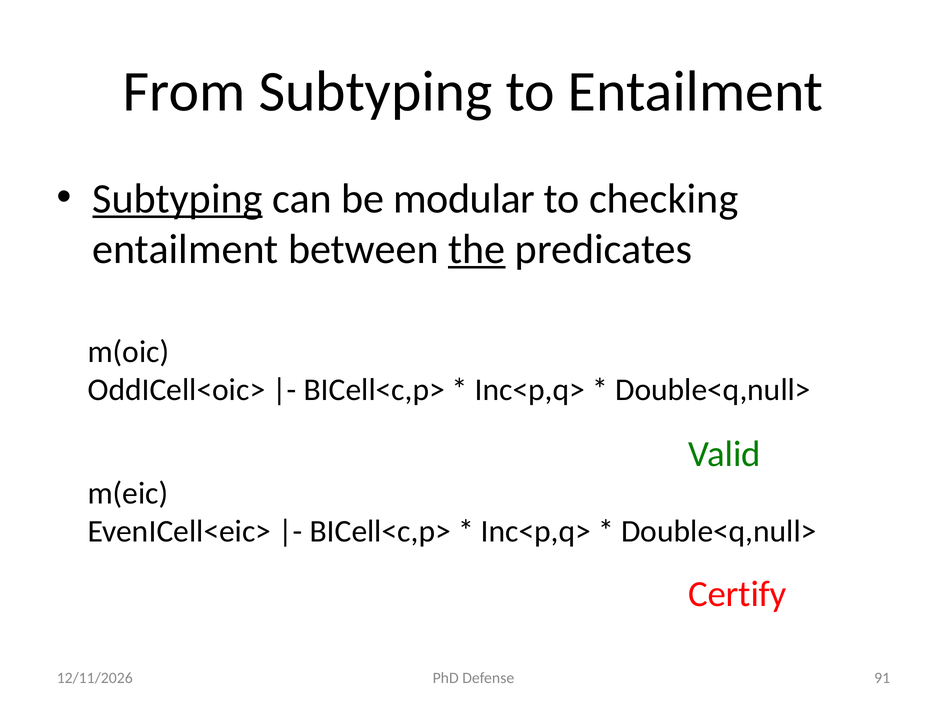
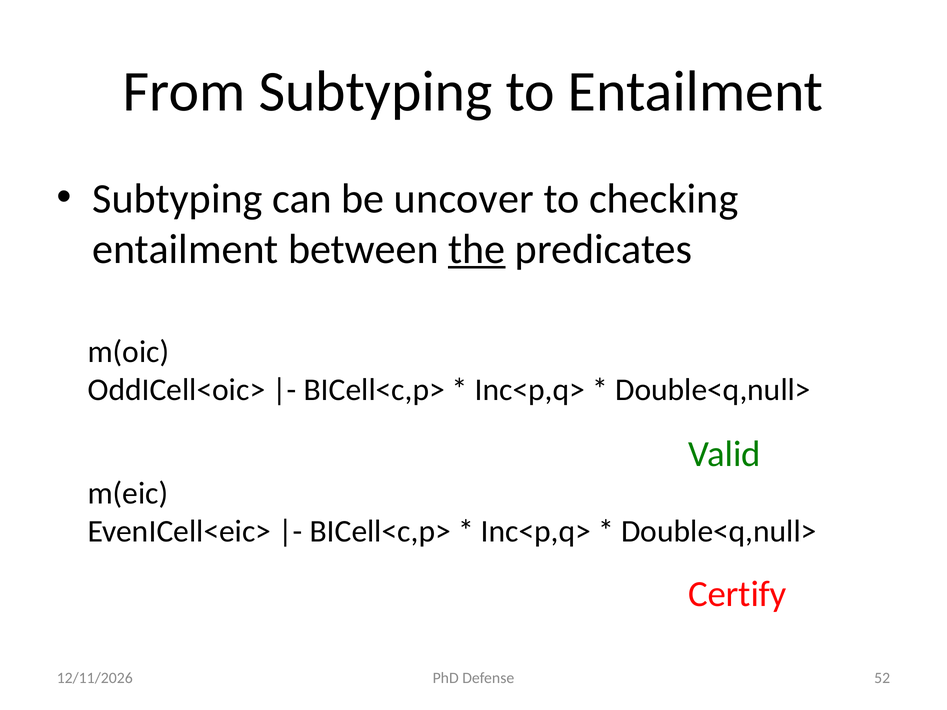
Subtyping underline: present -> none (177, 199)
modular: modular -> uncover (464, 199)
91: 91 -> 52 (882, 678)
